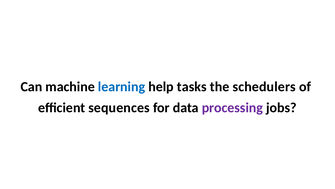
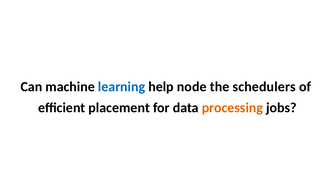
tasks: tasks -> node (192, 87)
sequences: sequences -> placement (119, 108)
processing colour: purple -> orange (232, 108)
